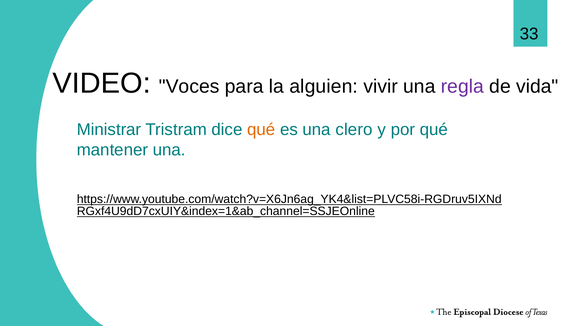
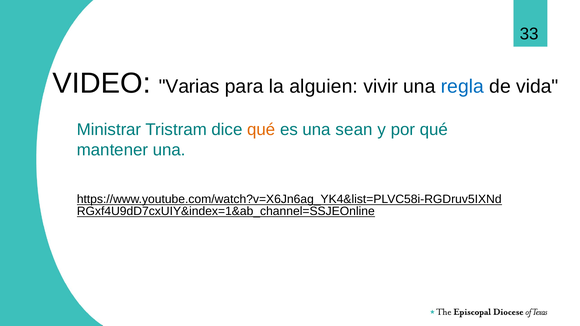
Voces: Voces -> Varias (189, 86)
regla colour: purple -> blue (462, 86)
clero: clero -> sean (354, 130)
